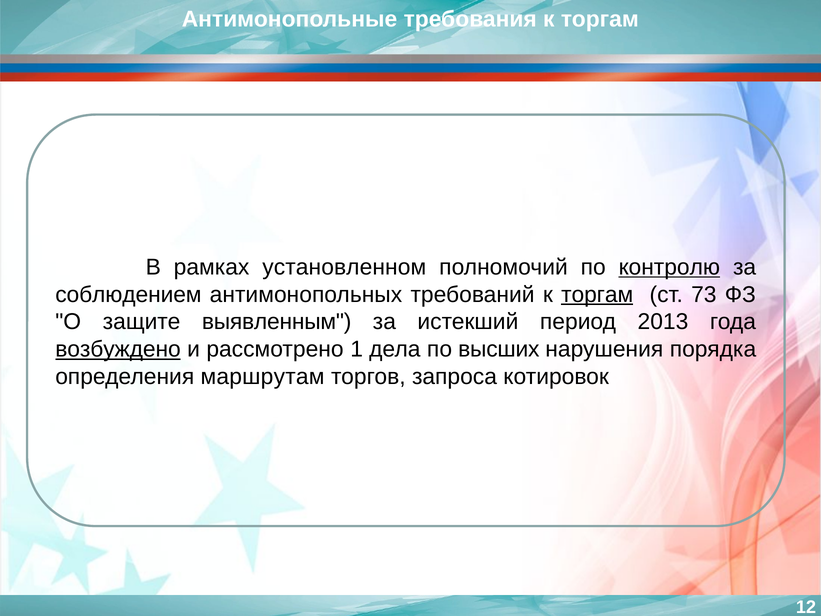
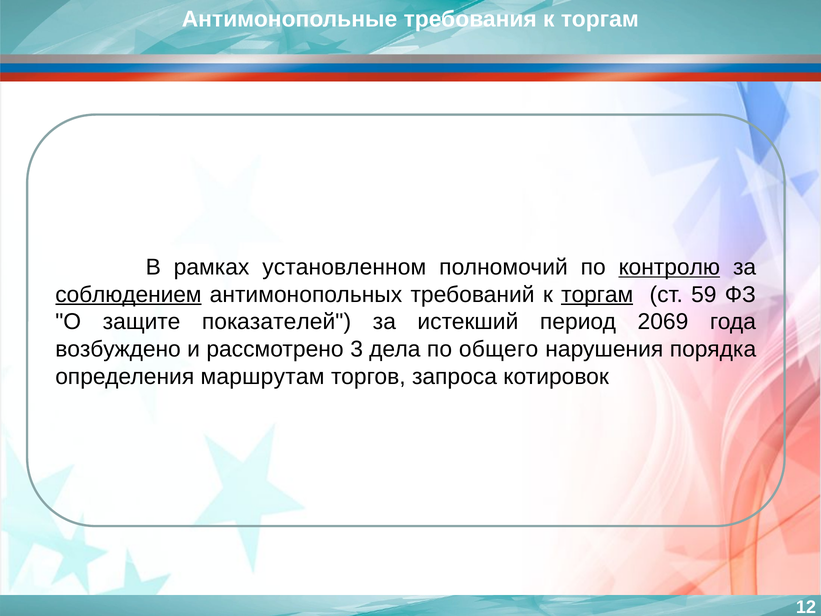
соблюдением underline: none -> present (128, 294)
73: 73 -> 59 (704, 294)
выявленным: выявленным -> показателей (277, 322)
2013: 2013 -> 2069 (663, 322)
возбуждено underline: present -> none (118, 349)
1: 1 -> 3 (357, 349)
высших: высших -> общего (499, 349)
